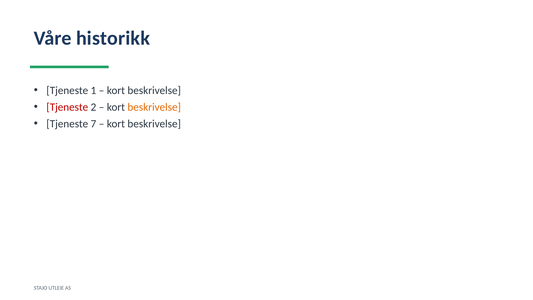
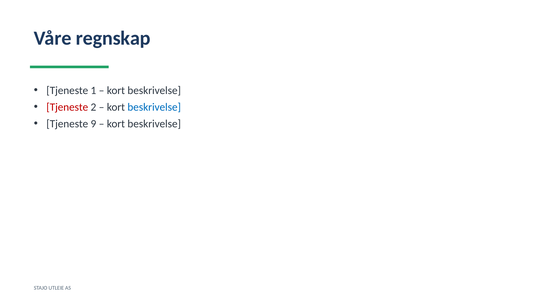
historikk: historikk -> regnskap (113, 38)
beskrivelse colour: orange -> blue (154, 107)
7: 7 -> 9 (93, 124)
